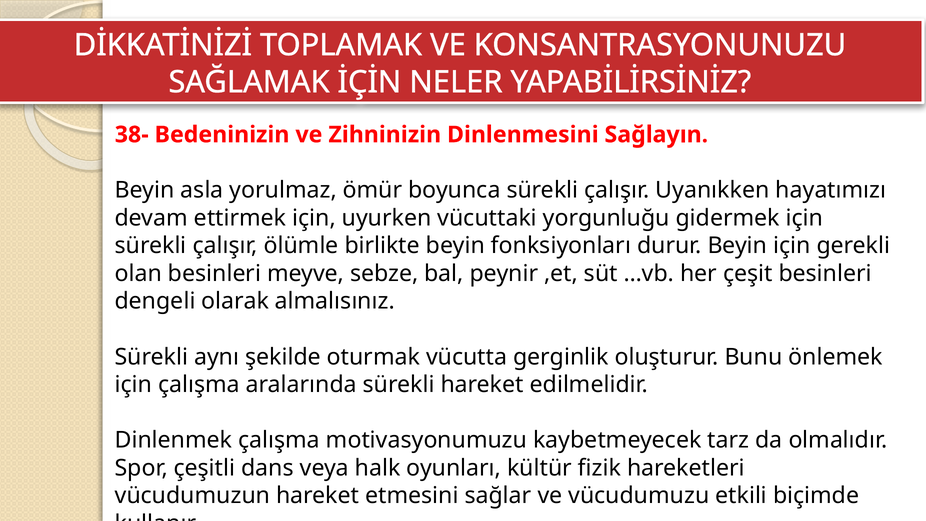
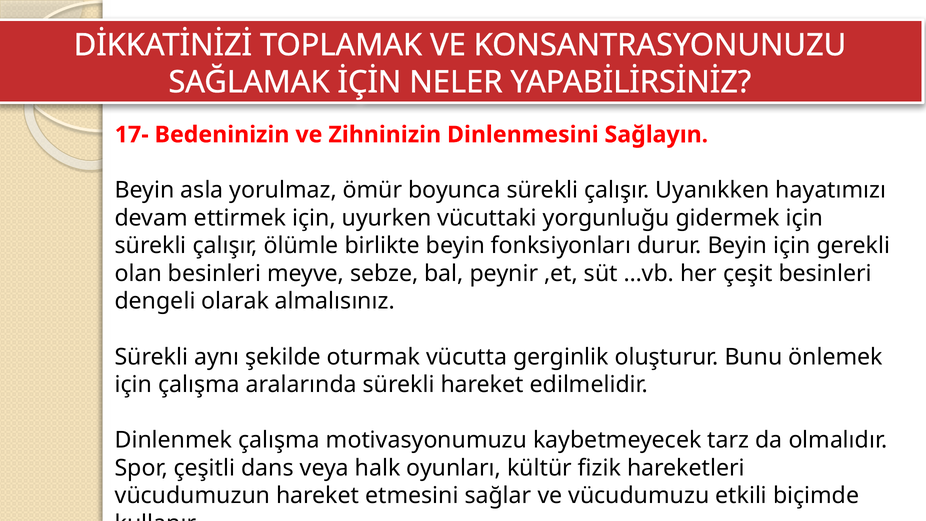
38-: 38- -> 17- (132, 135)
